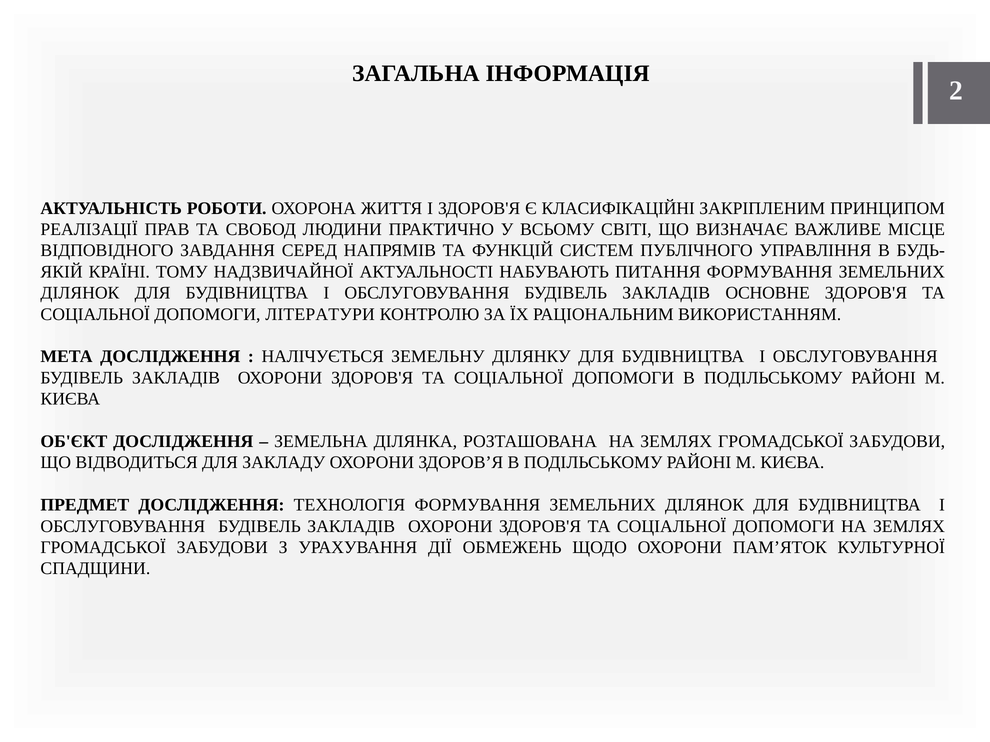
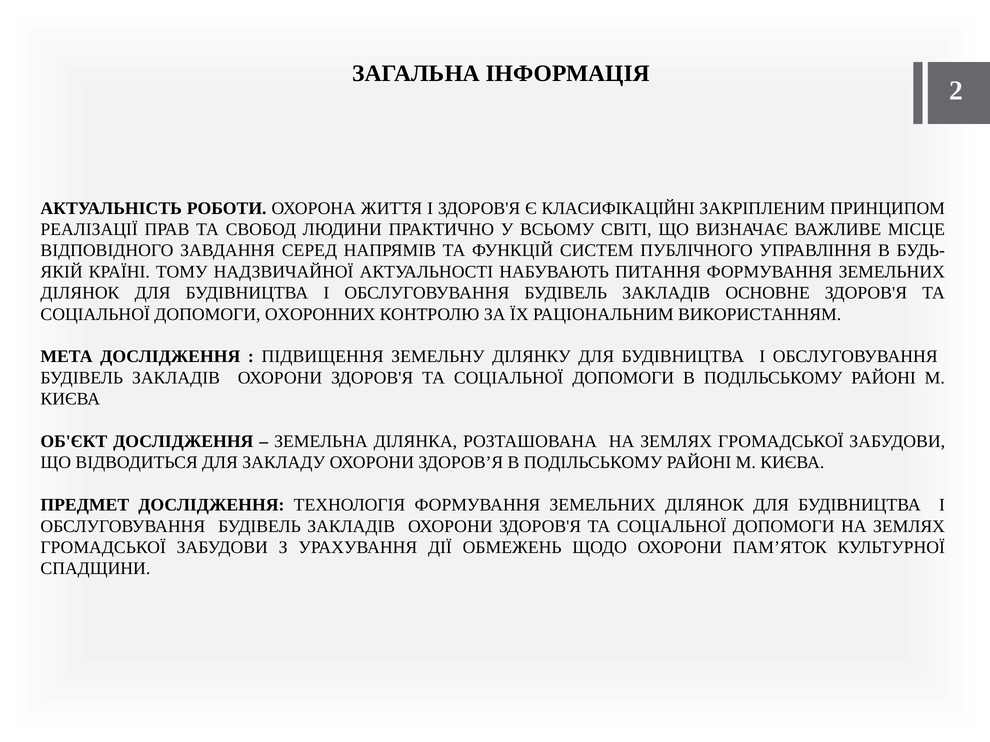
ЛІТЕРАТУРИ: ЛІТЕРАТУРИ -> ОХОРОННИХ (320, 314)
НАЛІЧУЄТЬСЯ: НАЛІЧУЄТЬСЯ -> ПІДВИЩЕННЯ (323, 357)
